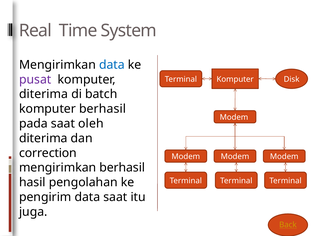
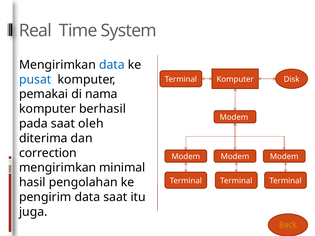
pusat colour: purple -> blue (35, 80)
diterima: diterima -> pemakai (44, 94)
batch: batch -> nama (101, 94)
mengirimkan berhasil: berhasil -> minimal (122, 168)
